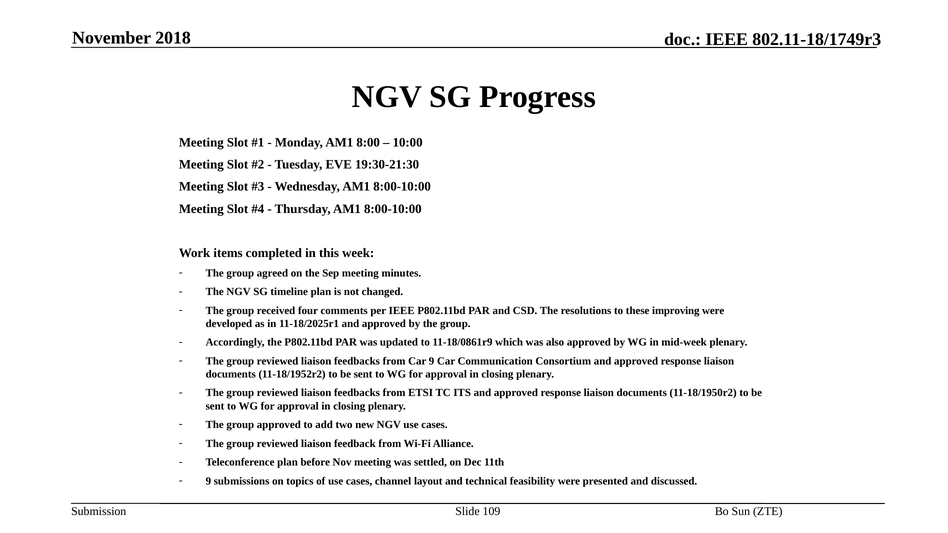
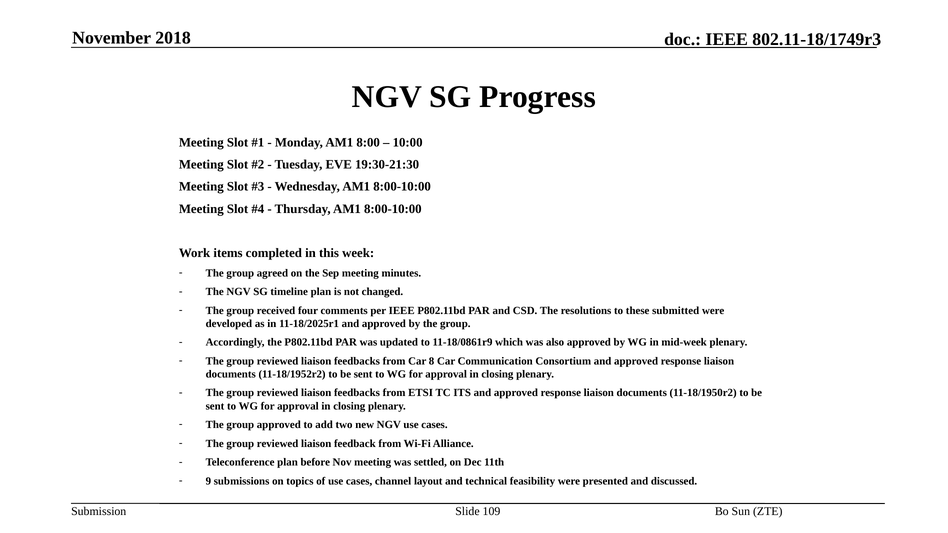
improving: improving -> submitted (676, 311)
Car 9: 9 -> 8 (432, 361)
